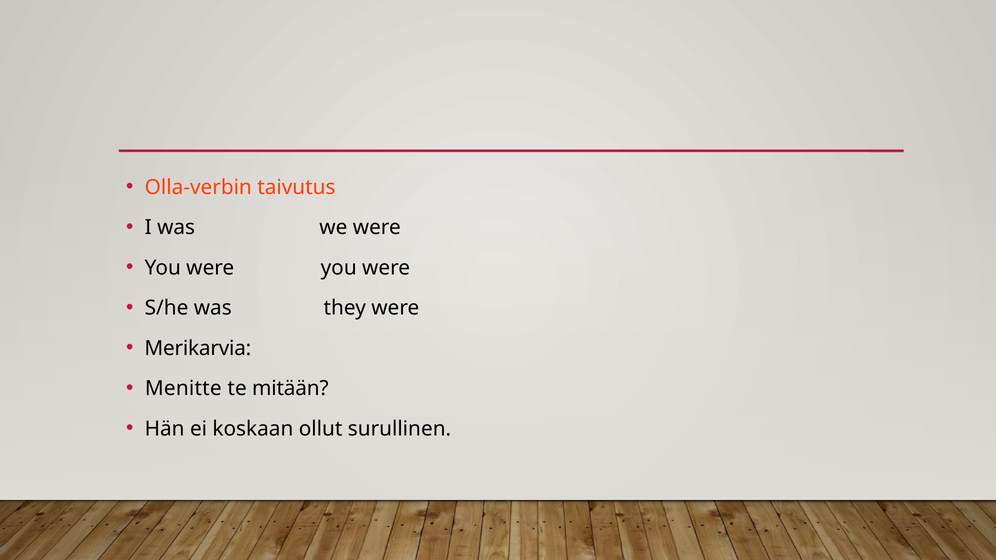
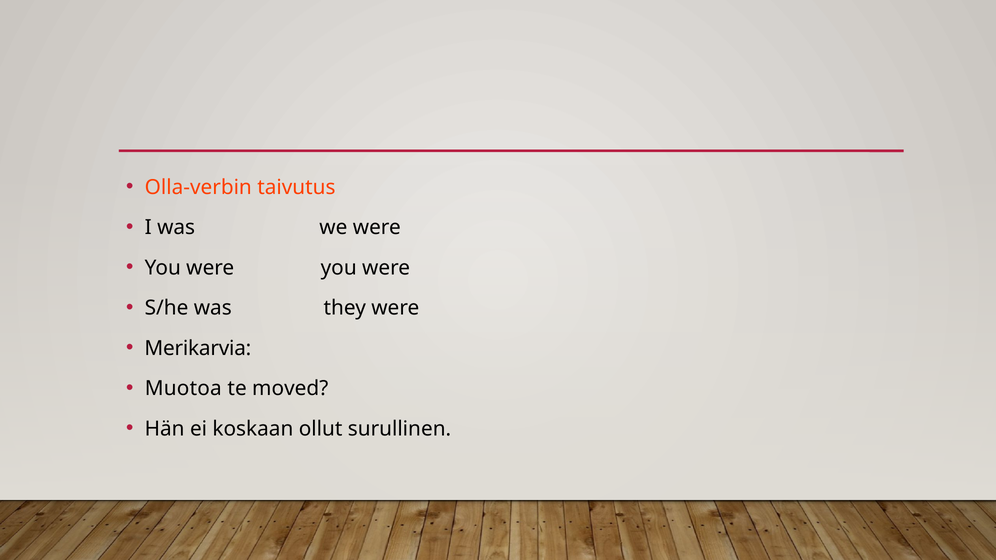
Menitte: Menitte -> Muotoa (183, 389)
mitään: mitään -> moved (290, 389)
